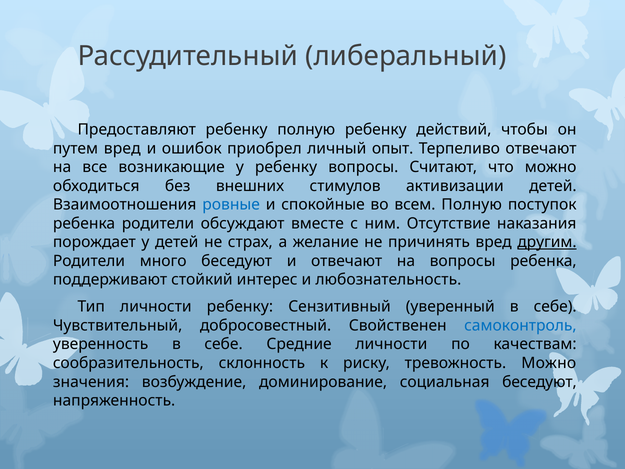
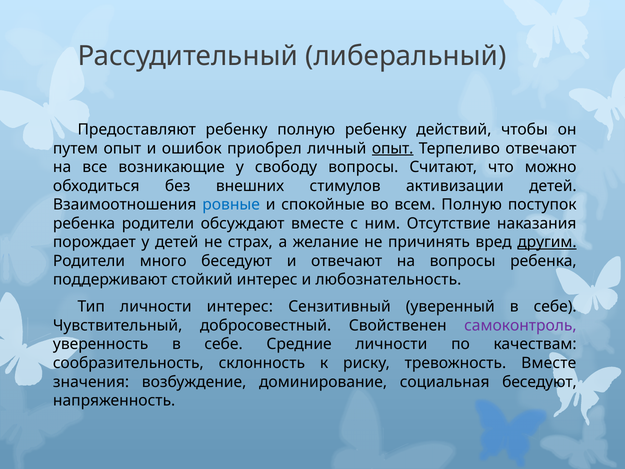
путем вред: вред -> опыт (122, 148)
опыт underline: none -> present (393, 148)
у ребенку: ребенку -> свободу (286, 167)
личности ребенку: ребенку -> интерес (240, 307)
самоконтроль colour: blue -> purple (520, 325)
тревожность Можно: Можно -> Вместе (549, 363)
